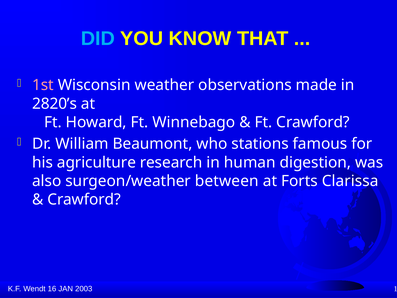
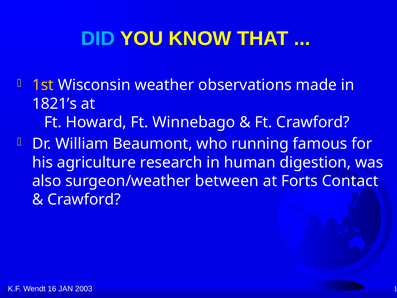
1st colour: pink -> yellow (43, 85)
2820’s: 2820’s -> 1821’s (55, 104)
stations: stations -> running (260, 144)
Clarissa: Clarissa -> Contact (350, 181)
